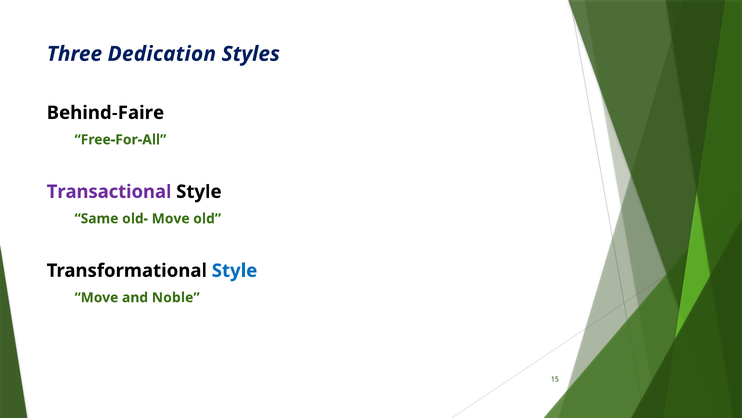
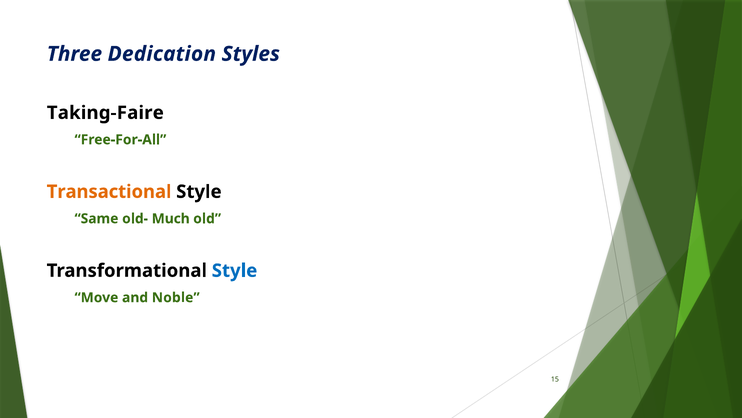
Behind-Faire: Behind-Faire -> Taking-Faire (105, 113)
Transactional colour: purple -> orange (109, 192)
old- Move: Move -> Much (171, 218)
